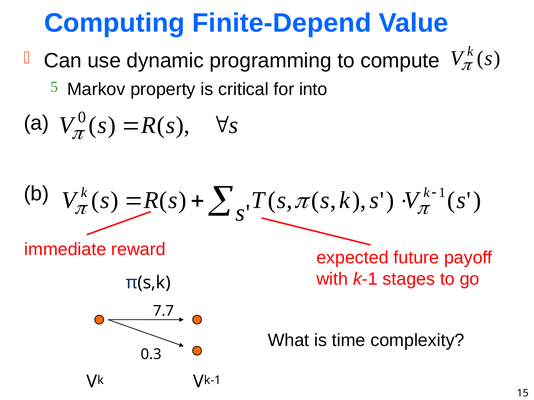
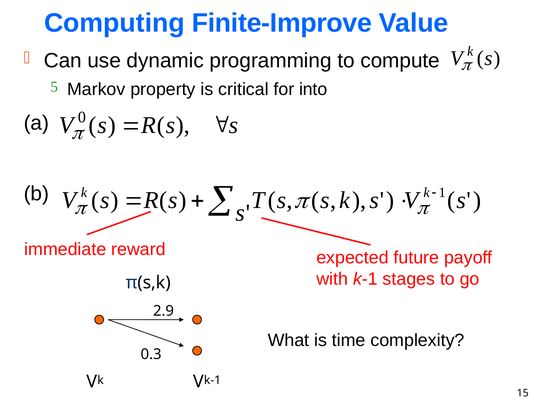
Finite-Depend: Finite-Depend -> Finite-Improve (282, 23)
7.7: 7.7 -> 2.9 (164, 311)
